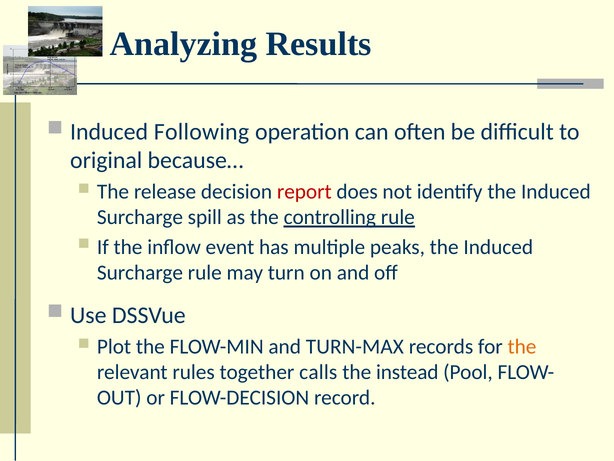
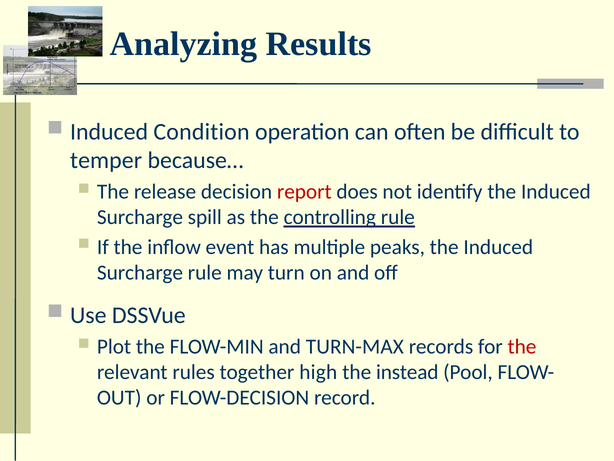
Following: Following -> Condition (201, 132)
original: original -> temper (106, 160)
the colour: orange -> red (522, 346)
calls: calls -> high (318, 372)
